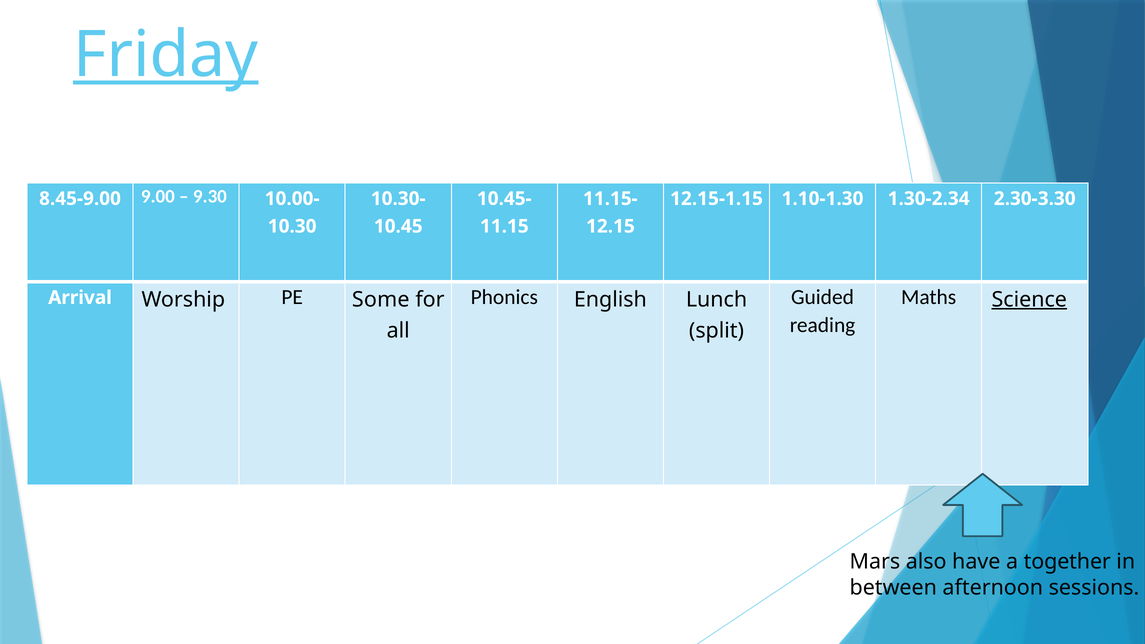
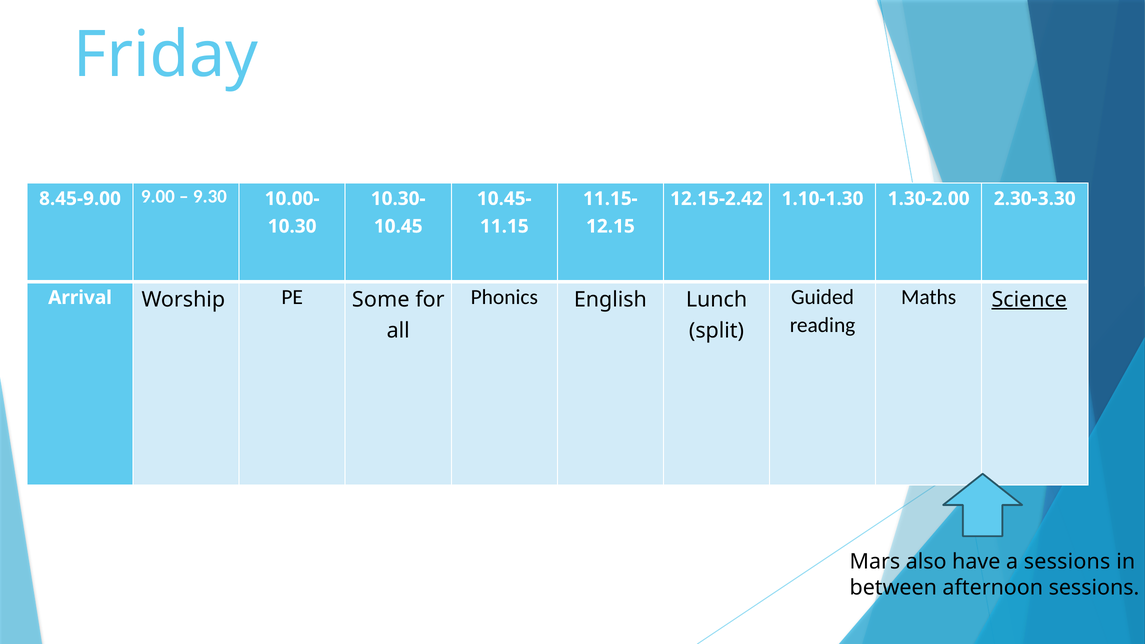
Friday underline: present -> none (166, 55)
12.15-1.15: 12.15-1.15 -> 12.15-2.42 (717, 199)
1.30-2.34: 1.30-2.34 -> 1.30-2.00 (929, 199)
a together: together -> sessions (1067, 562)
